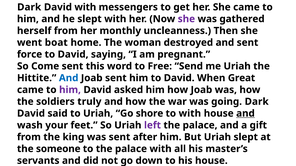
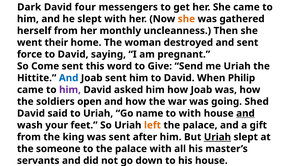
David with: with -> four (85, 7)
she colour: purple -> orange (186, 19)
boat: boat -> their (56, 43)
Free: Free -> Give (160, 66)
Great: Great -> Philip (242, 78)
truly: truly -> open (89, 102)
going Dark: Dark -> Shed (257, 102)
shore: shore -> name (150, 114)
left colour: purple -> orange (152, 126)
Uriah underline: none -> present (217, 137)
